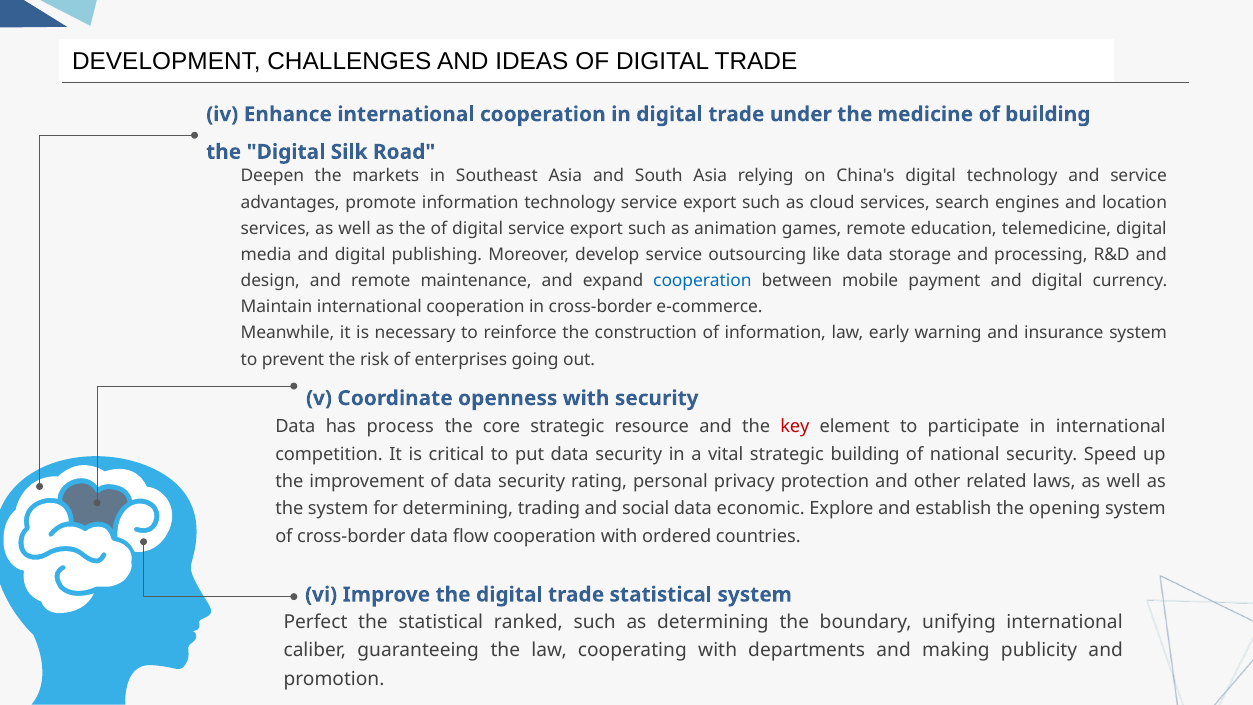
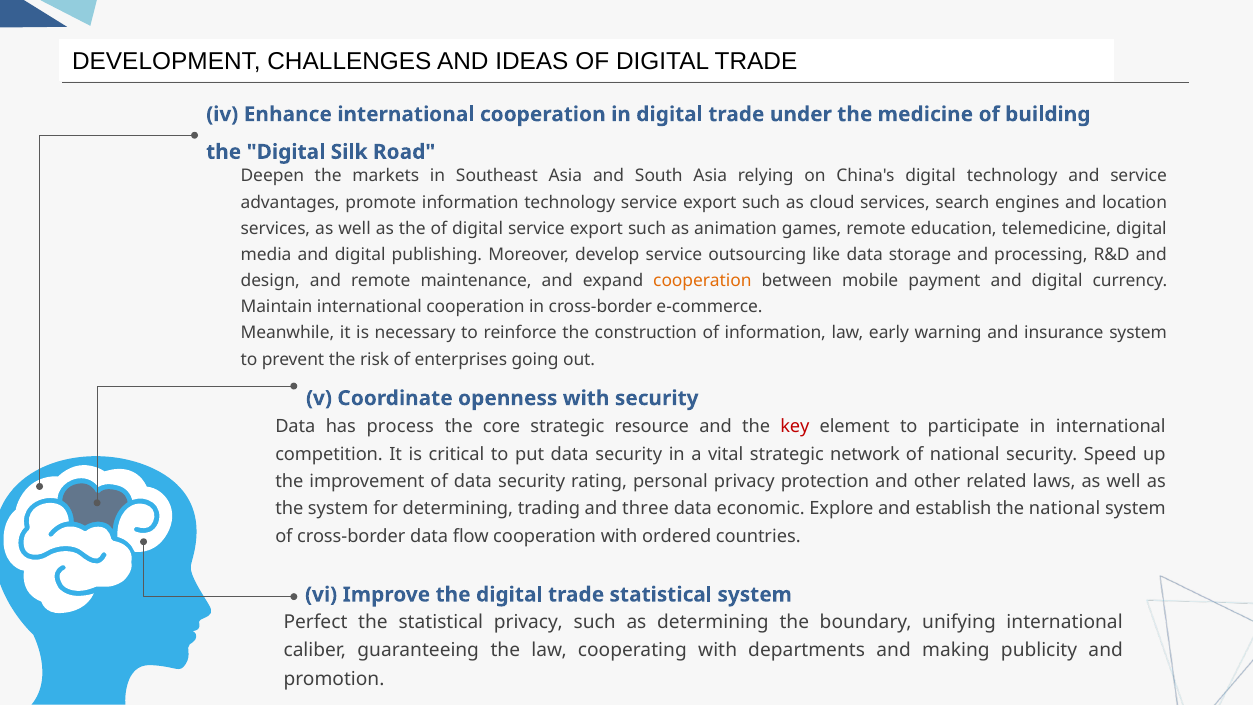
cooperation colour: blue -> orange (702, 281)
strategic building: building -> network (865, 454)
social: social -> three (645, 509)
the opening: opening -> national (1065, 509)
statistical ranked: ranked -> privacy (528, 622)
